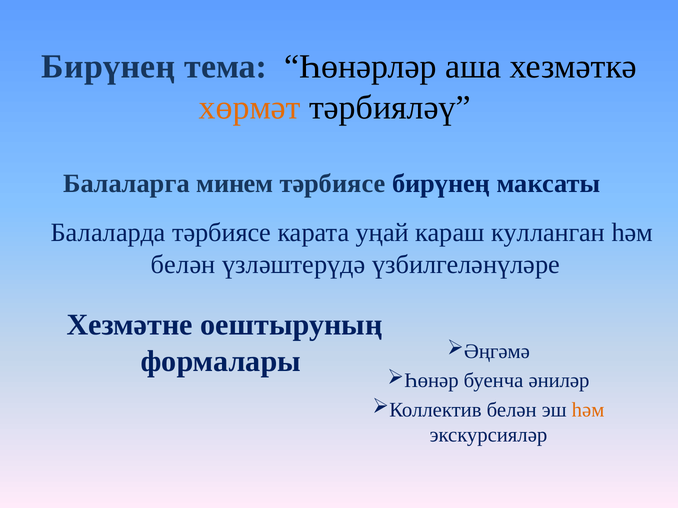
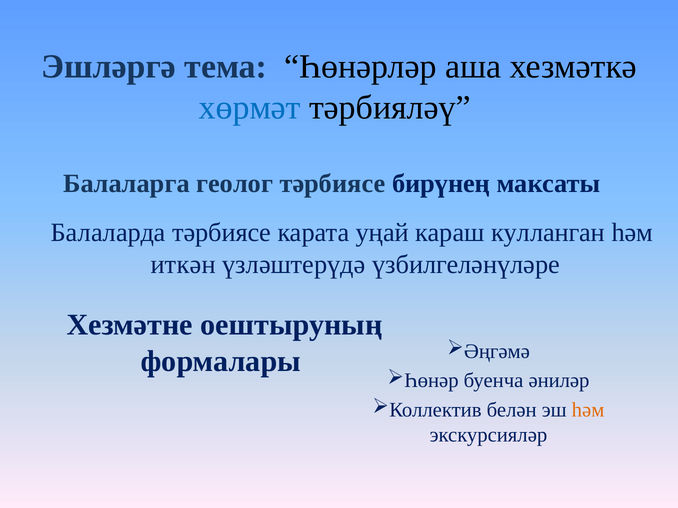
Бирүнең: Бирүнең -> Эшләргә (109, 67)
хөрмәт colour: orange -> blue (250, 108)
минем: минем -> геолог (235, 184)
белән: белән -> иткән (183, 265)
